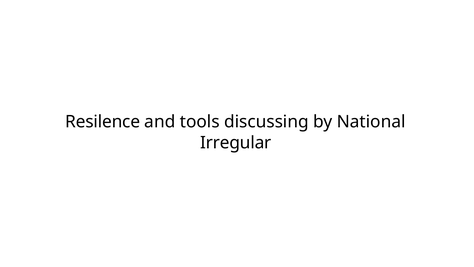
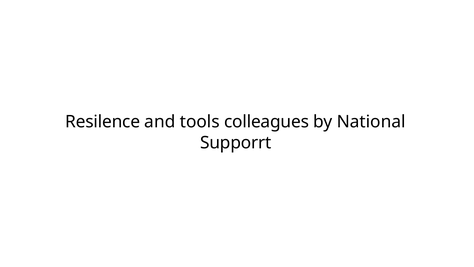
discussing: discussing -> colleagues (267, 122)
Irregular: Irregular -> Supporrt (236, 142)
